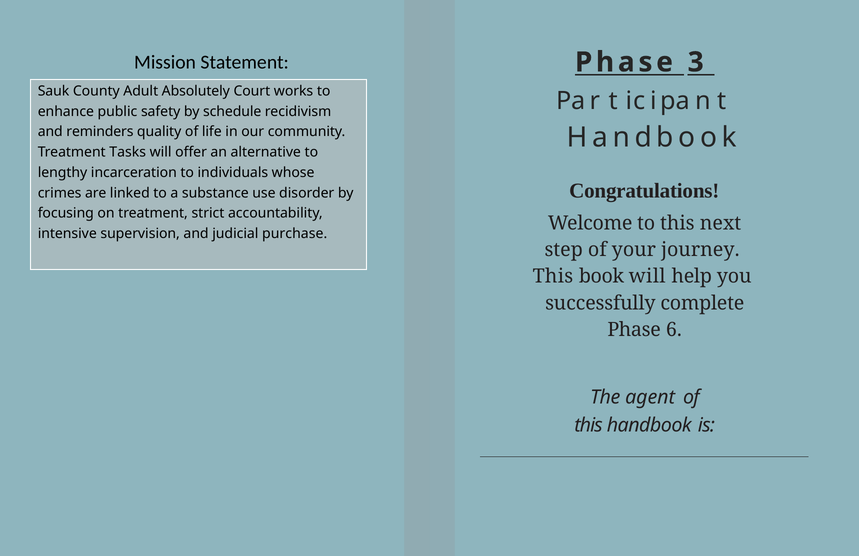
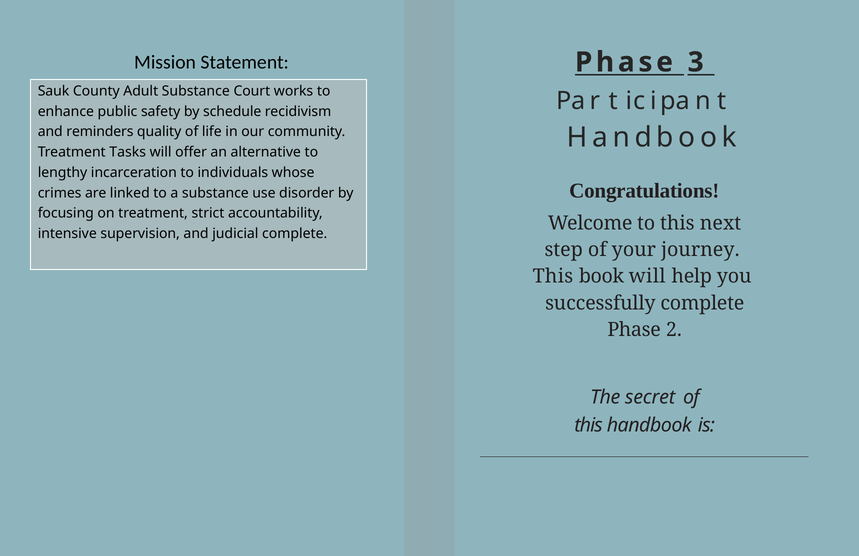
Adult Absolutely: Absolutely -> Substance (196, 91)
judicial purchase: purchase -> complete (295, 234)
6: 6 -> 2 (674, 330)
agent: agent -> secret (650, 397)
